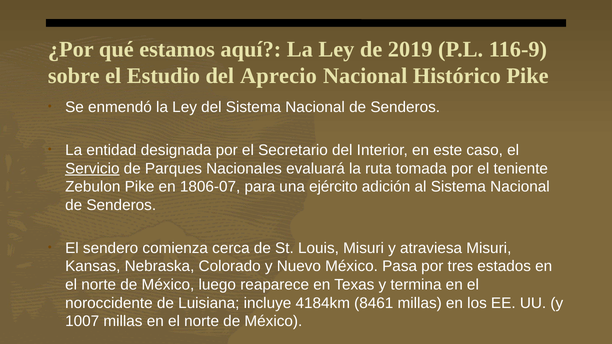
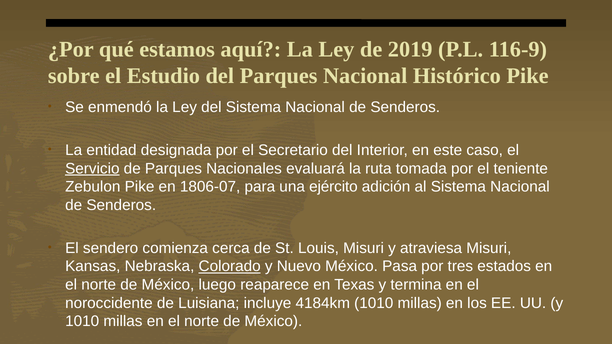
del Aprecio: Aprecio -> Parques (279, 76)
Colorado underline: none -> present (230, 266)
4184km 8461: 8461 -> 1010 (374, 303)
1007: 1007 -> 1010 (82, 322)
